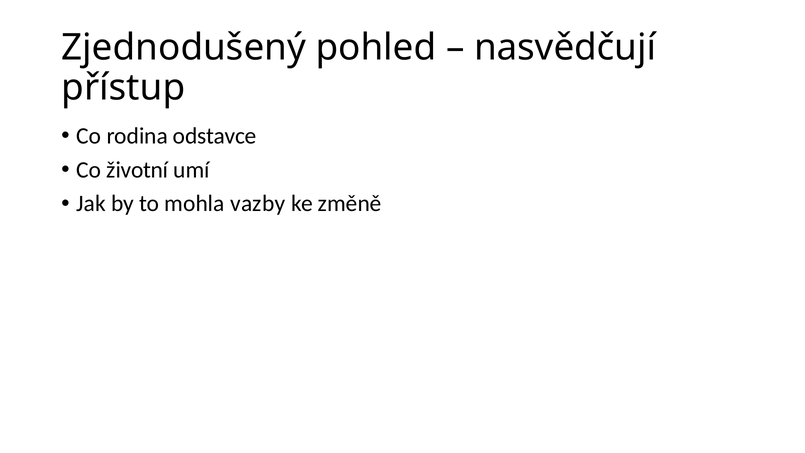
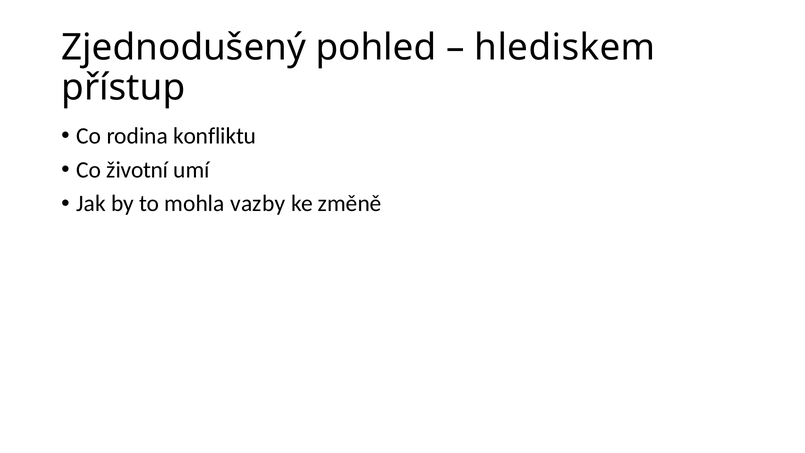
nasvědčují: nasvědčují -> hlediskem (565, 48)
odstavce: odstavce -> konfliktu (215, 136)
